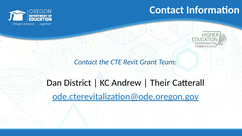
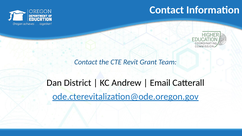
Their: Their -> Email (160, 83)
